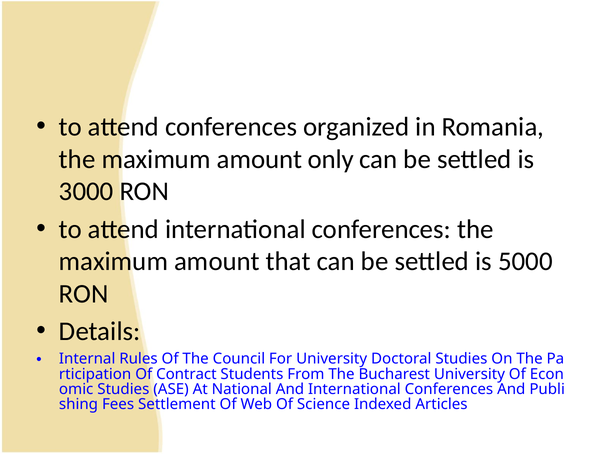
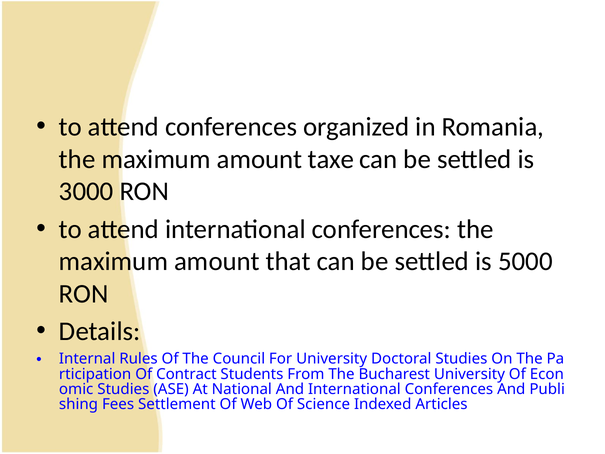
only: only -> taxe (331, 159)
